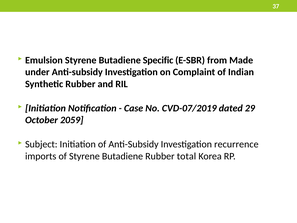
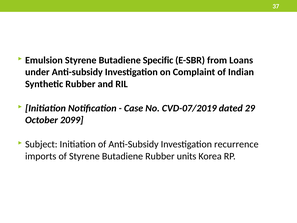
Made: Made -> Loans (241, 60)
2059: 2059 -> 2099 (72, 120)
total: total -> units (187, 156)
